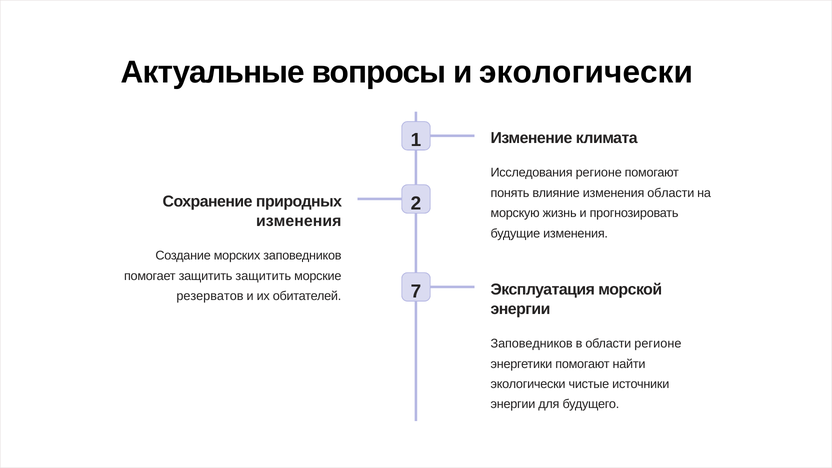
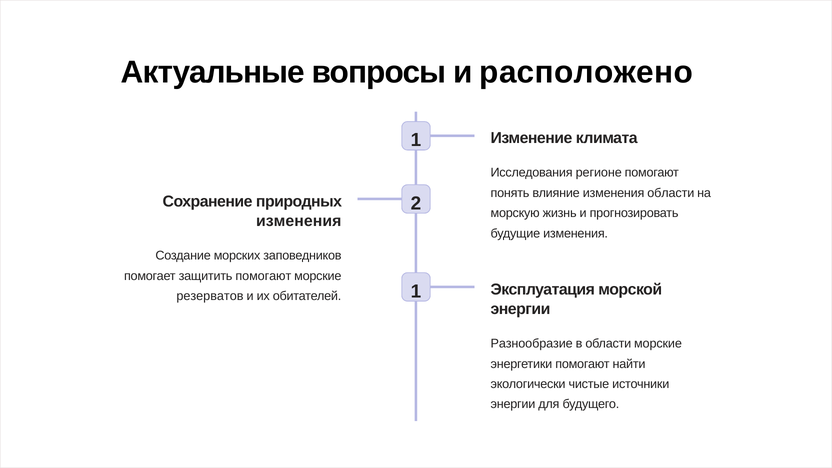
и экологически: экологически -> расположено (586, 72)
защитить защитить: защитить -> помогают (263, 276)
обитателей 7: 7 -> 1 (416, 291)
Заповедников: Заповедников -> Разнообразие (532, 344)
области регионе: регионе -> морские (658, 344)
